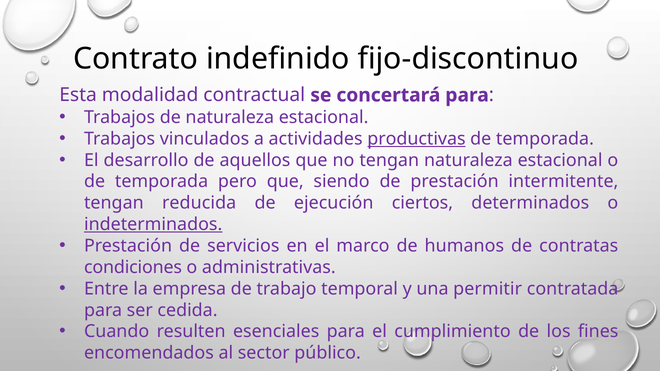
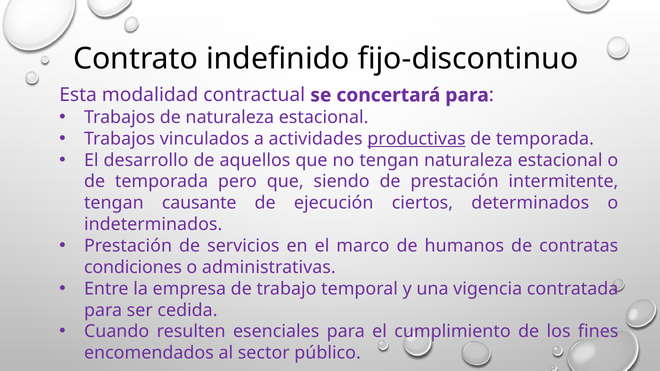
reducida: reducida -> causante (199, 203)
indeterminados underline: present -> none (153, 225)
permitir: permitir -> vigencia (488, 289)
